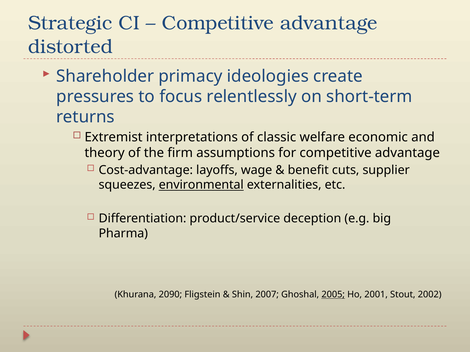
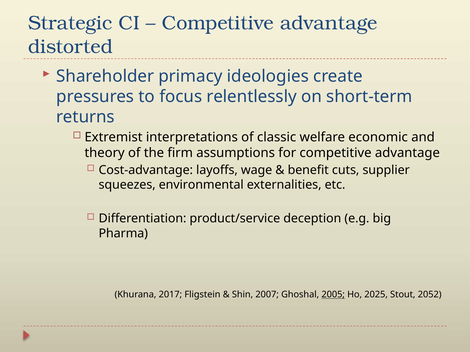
environmental underline: present -> none (201, 185)
2090: 2090 -> 2017 (170, 295)
2001: 2001 -> 2025 (376, 295)
2002: 2002 -> 2052 (430, 295)
